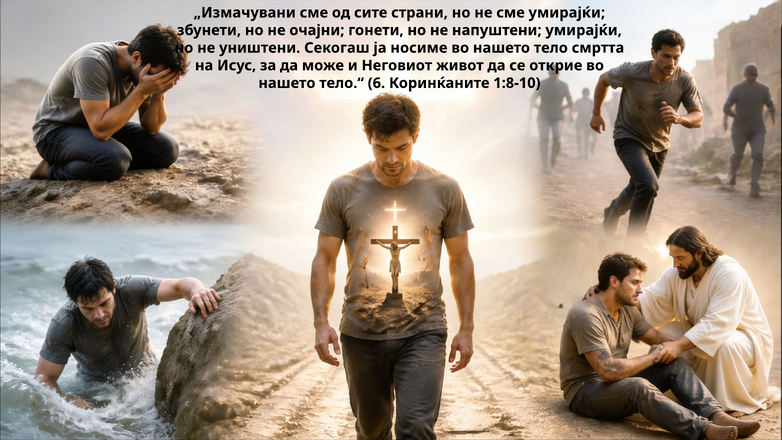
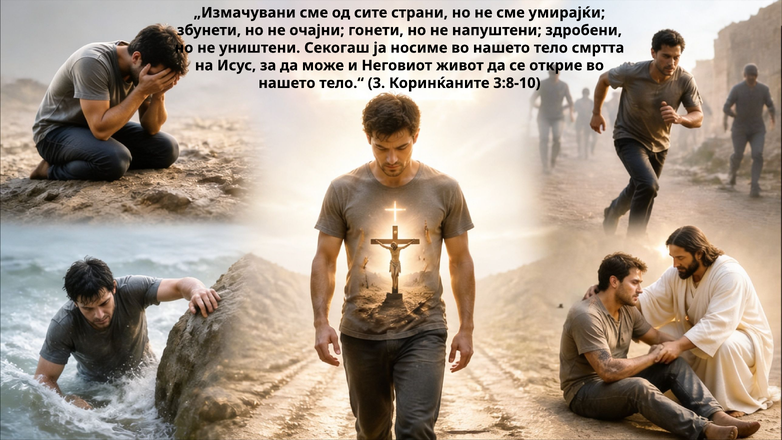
напуштени умирајќи: умирајќи -> здробени (584, 30)
6: 6 -> 3 (376, 83)
1:8-10: 1:8-10 -> 3:8-10 (517, 83)
